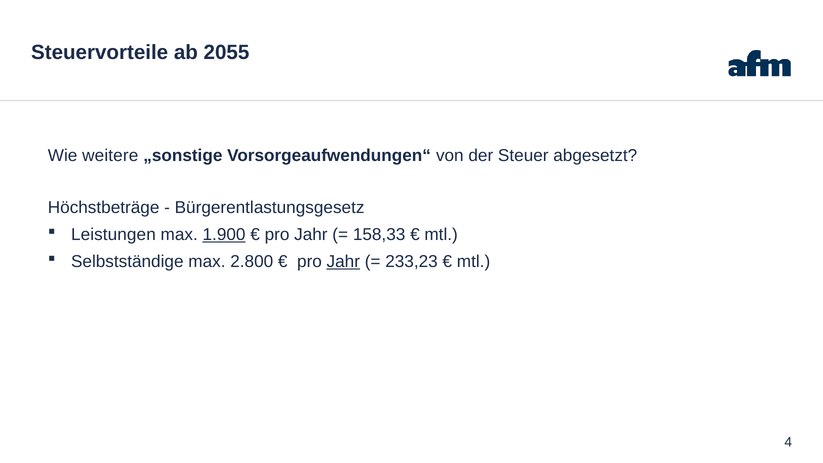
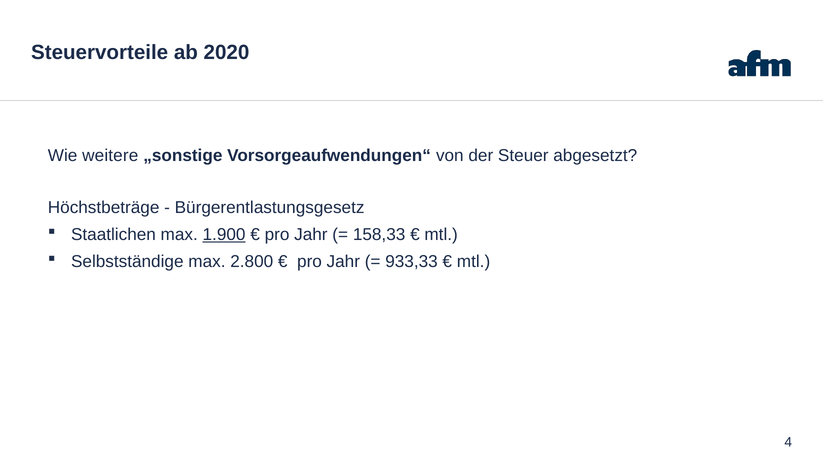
2055: 2055 -> 2020 (226, 52)
Leistungen: Leistungen -> Staatlichen (113, 235)
Jahr underline: present -> none (343, 262)
233,23: 233,23 -> 933,33 (412, 262)
